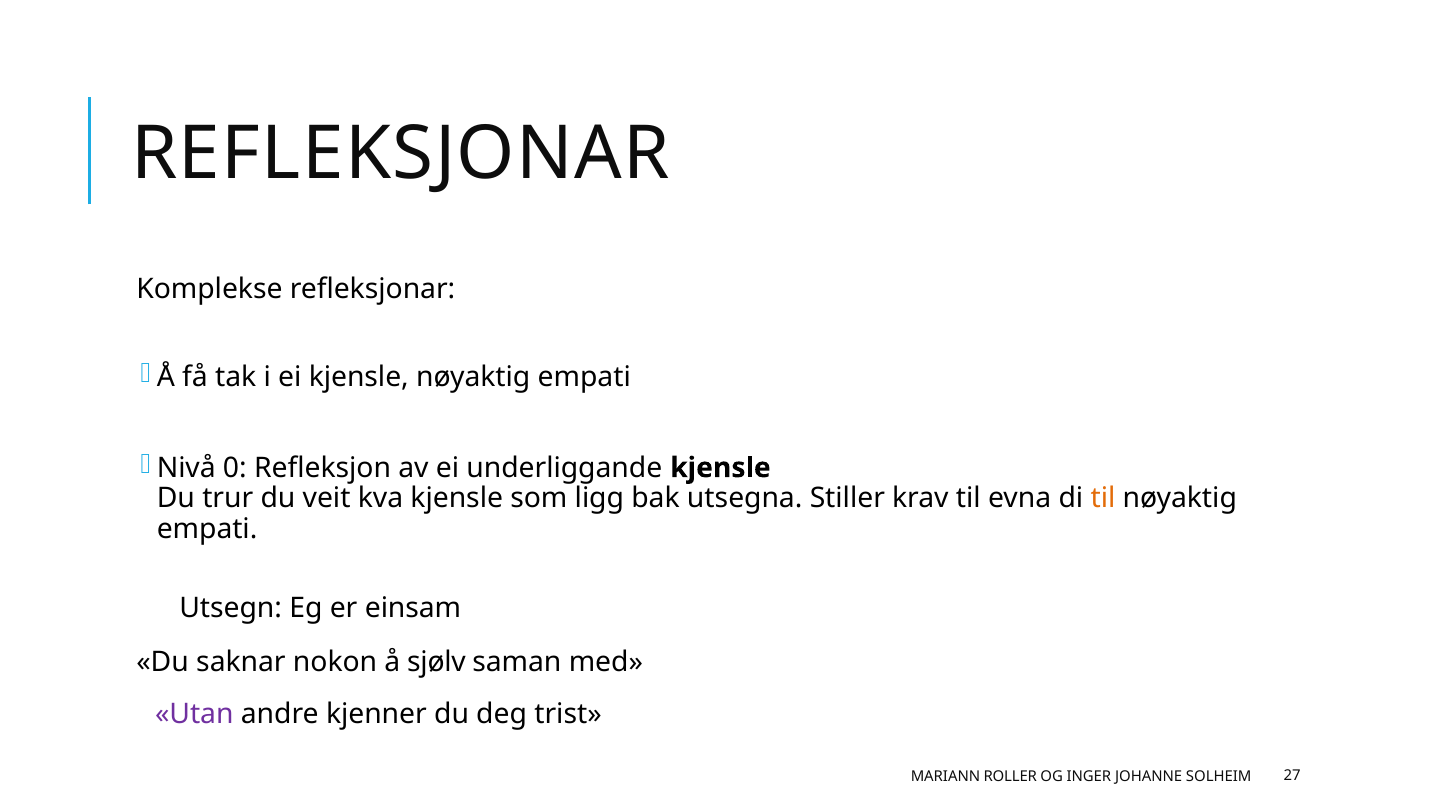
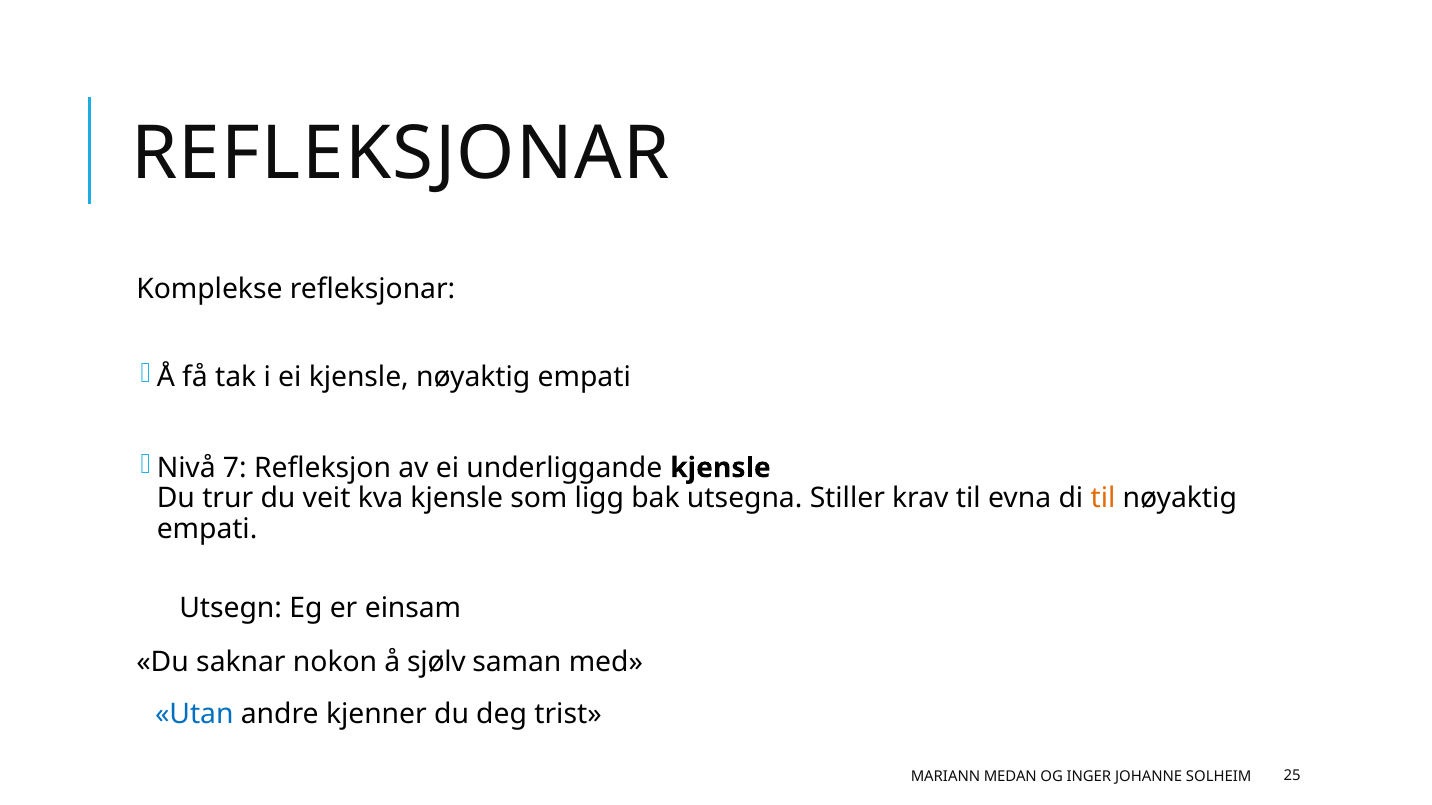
0: 0 -> 7 (235, 468)
Utan colour: purple -> blue (194, 714)
ROLLER: ROLLER -> MEDAN (1010, 777)
27: 27 -> 25 (1292, 776)
